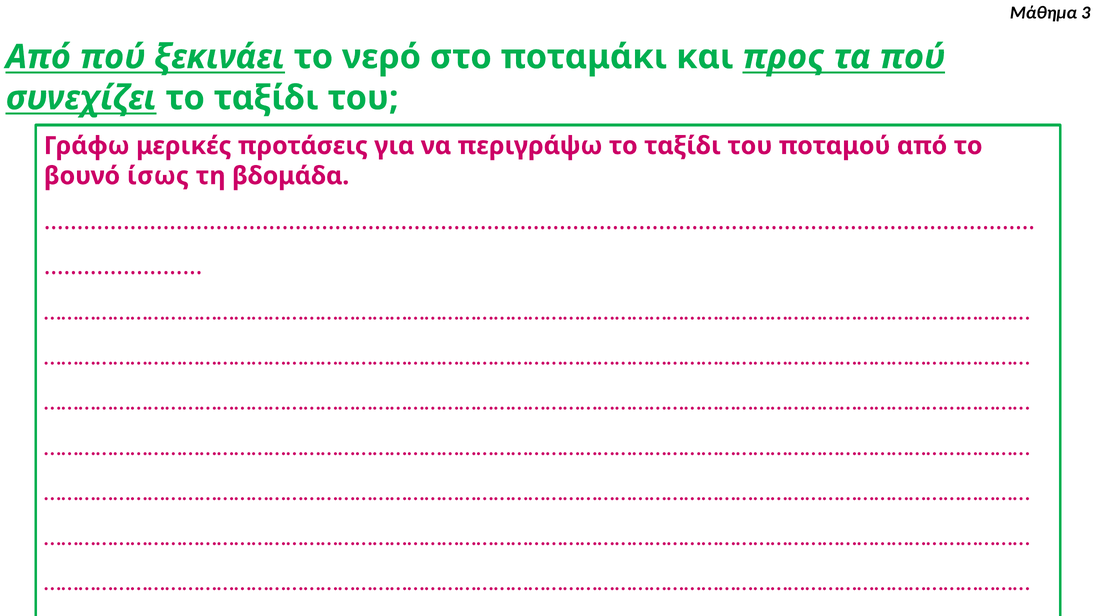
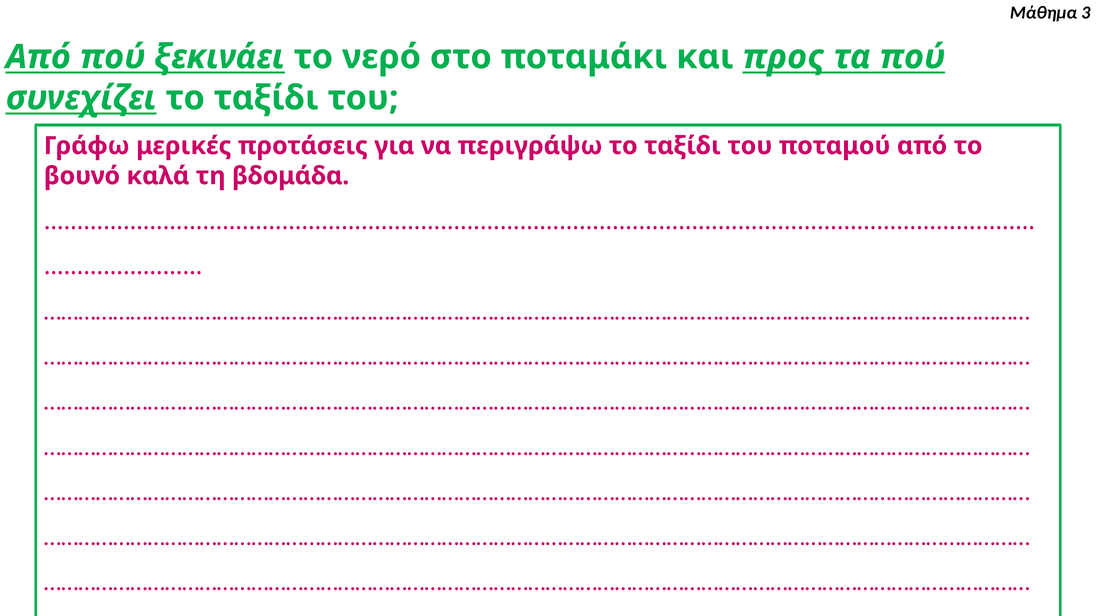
ίσως: ίσως -> καλά (158, 176)
